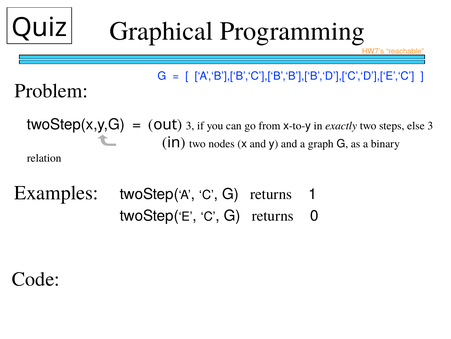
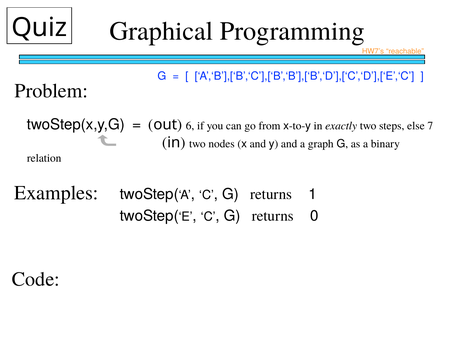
3: 3 -> 6 (190, 125)
else 3: 3 -> 7 (430, 125)
